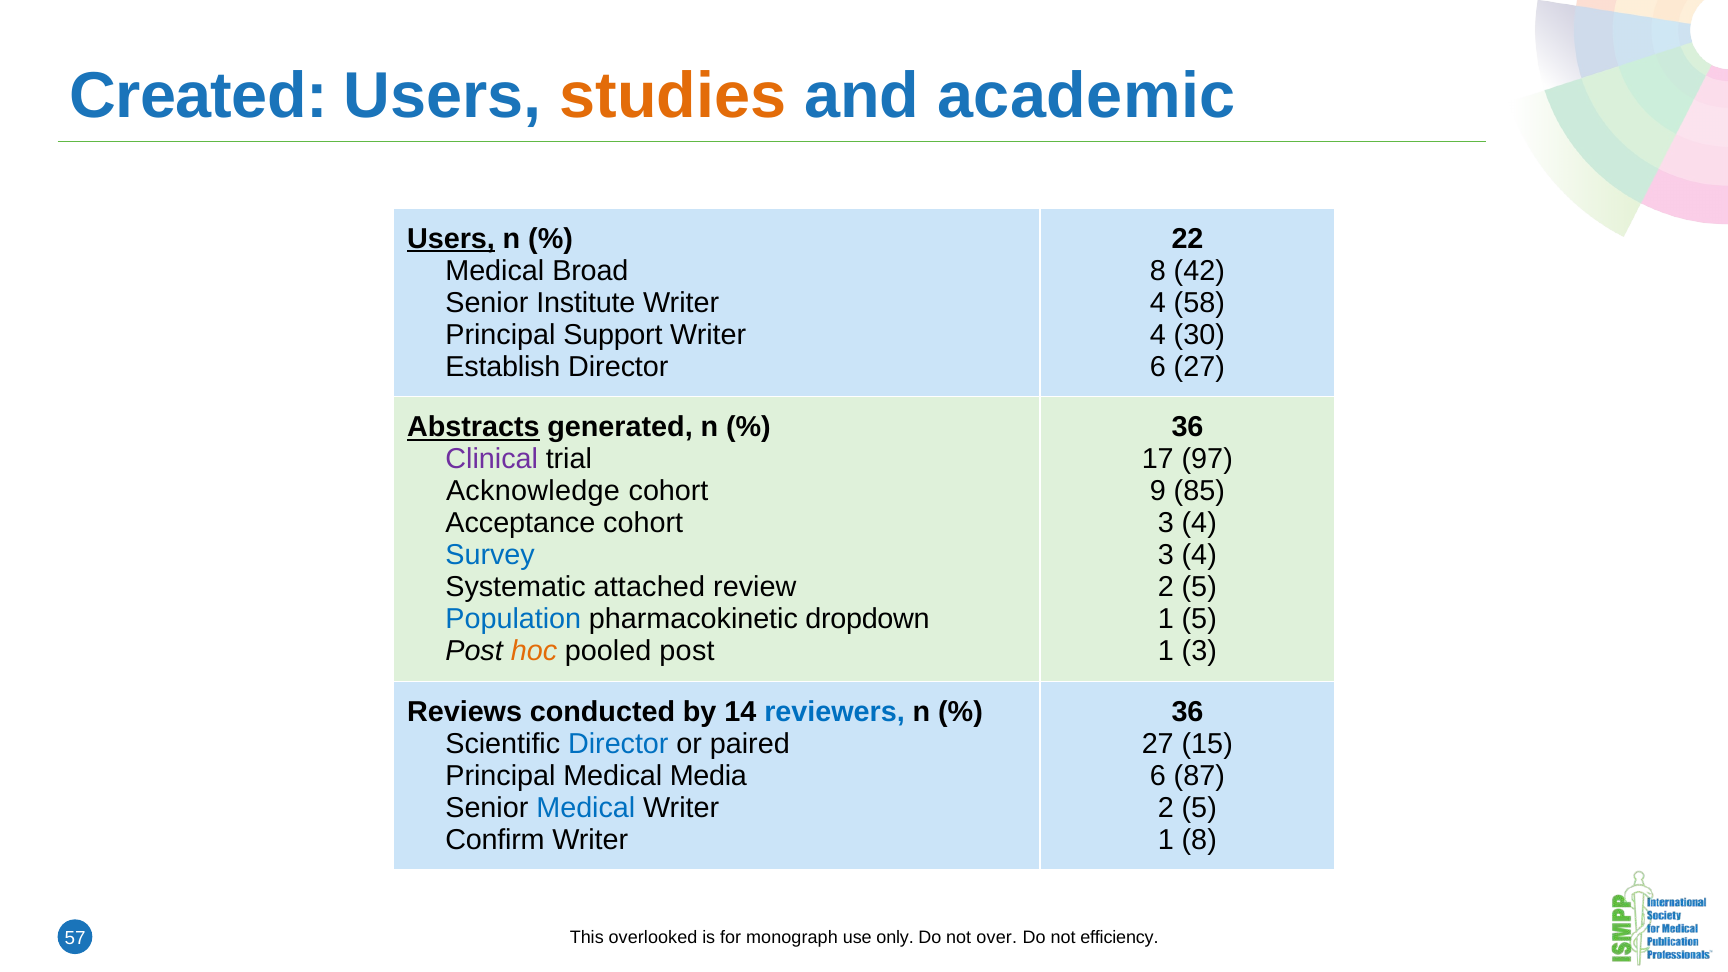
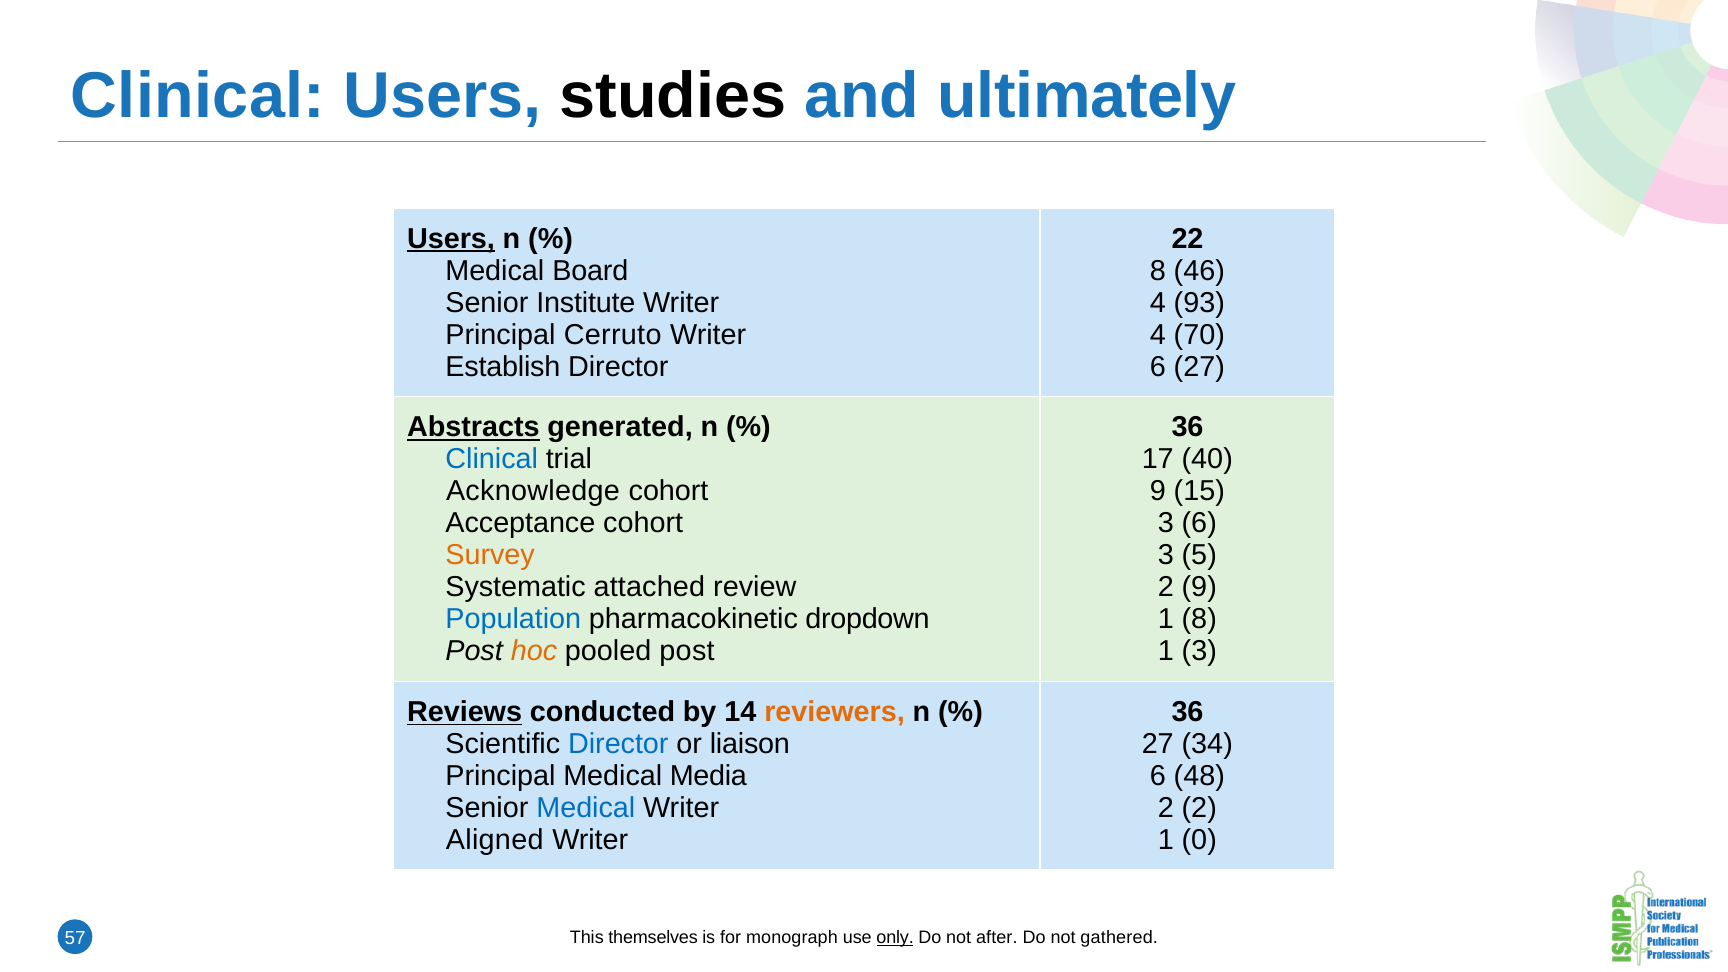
Created: Created -> Clinical (198, 96)
studies colour: orange -> black (673, 96)
academic: academic -> ultimately (1087, 96)
Broad: Broad -> Board (590, 271)
42: 42 -> 46 (1199, 271)
58: 58 -> 93 (1199, 303)
Support: Support -> Cerruto (613, 335)
30: 30 -> 70 (1199, 335)
Clinical colour: purple -> blue (492, 459)
97: 97 -> 40 (1207, 459)
85: 85 -> 15 (1199, 491)
4: 4 -> 6 (1199, 523)
Survey colour: blue -> orange (490, 555)
4: 4 -> 5 (1199, 555)
5: 5 -> 9 (1199, 587)
1 5: 5 -> 8 (1199, 619)
Reviews underline: none -> present (465, 712)
reviewers colour: blue -> orange (835, 712)
paired: paired -> liaison (750, 744)
15: 15 -> 34 (1207, 744)
87: 87 -> 48 (1199, 776)
5: 5 -> 2 (1199, 808)
Confirm: Confirm -> Aligned (495, 840)
1 8: 8 -> 0 (1199, 840)
overlooked: overlooked -> themselves (653, 938)
only underline: none -> present (895, 938)
over: over -> after (997, 938)
efficiency: efficiency -> gathered (1119, 938)
